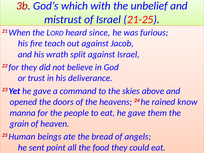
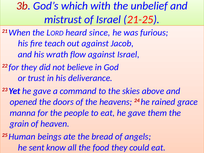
split: split -> flow (78, 54)
know: know -> grace (188, 102)
point: point -> know (56, 148)
